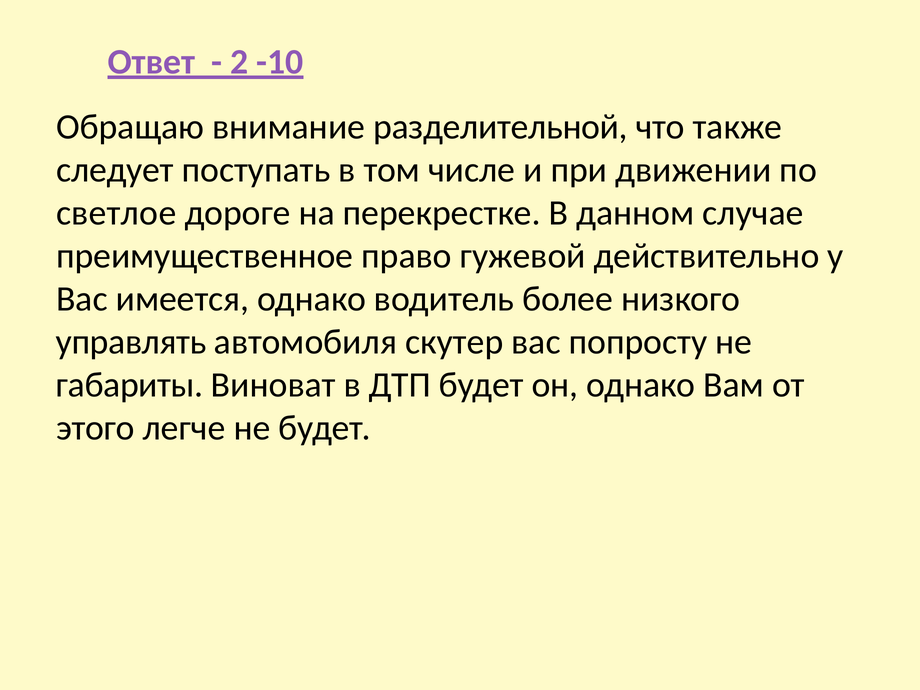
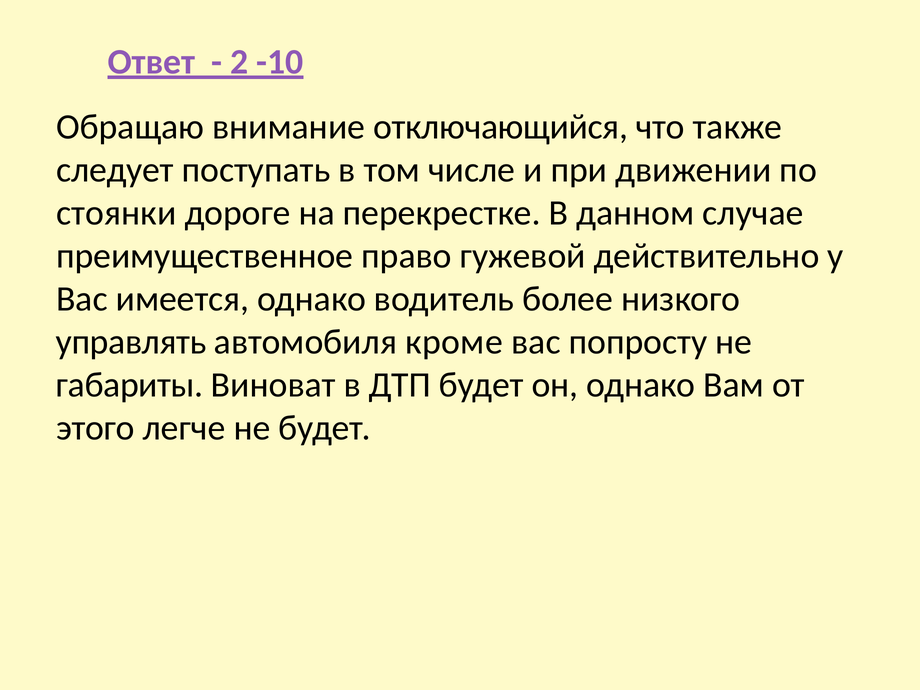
разделительной: разделительной -> отключающийся (501, 127)
светлое: светлое -> стоянки (116, 213)
скутер: скутер -> кроме (454, 342)
